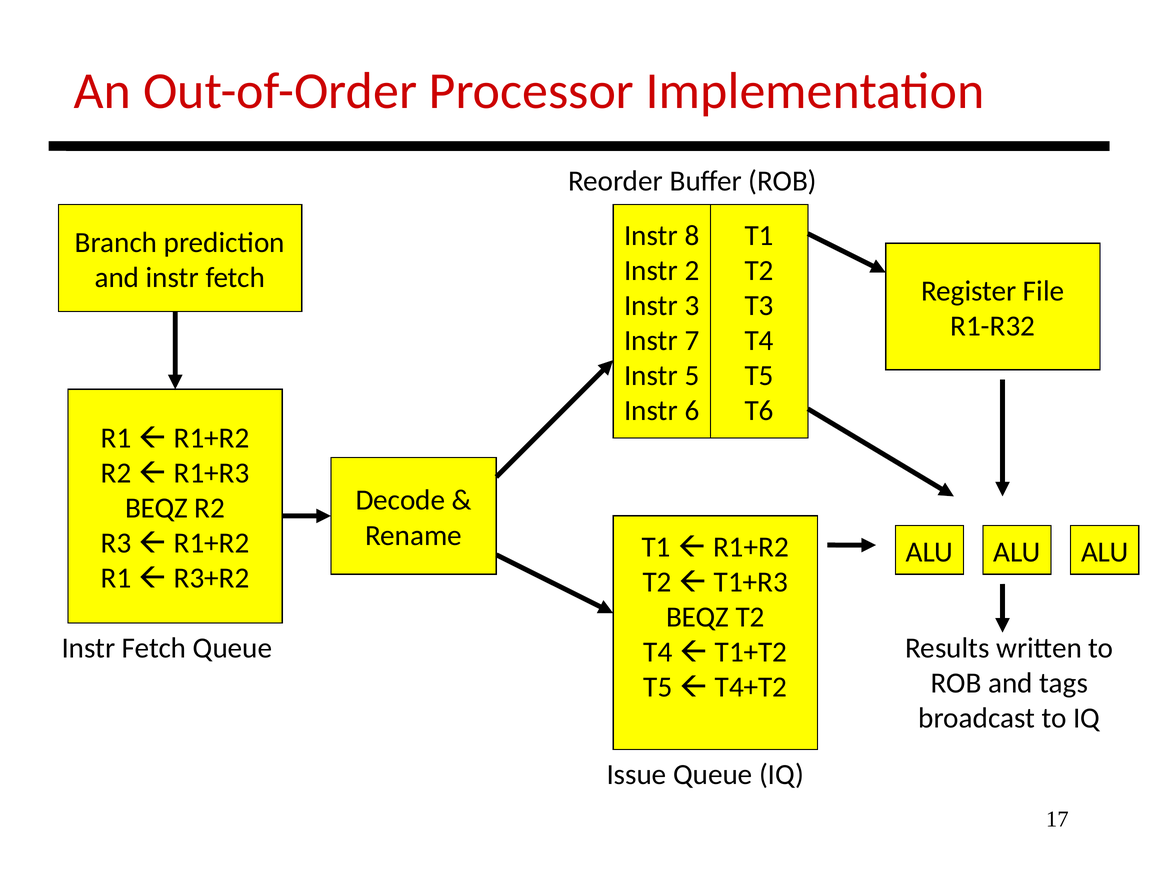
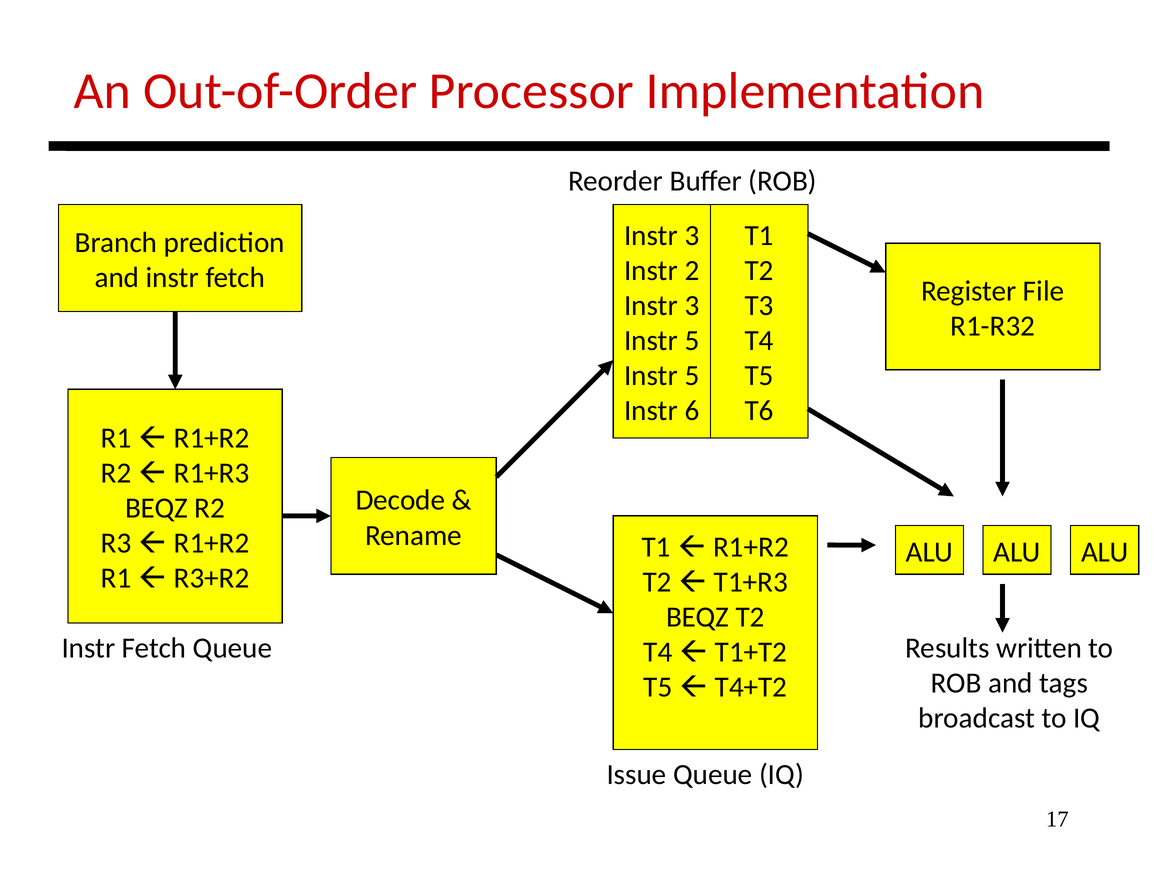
8: 8 -> 3 (692, 236)
7: 7 -> 5 (692, 341)
